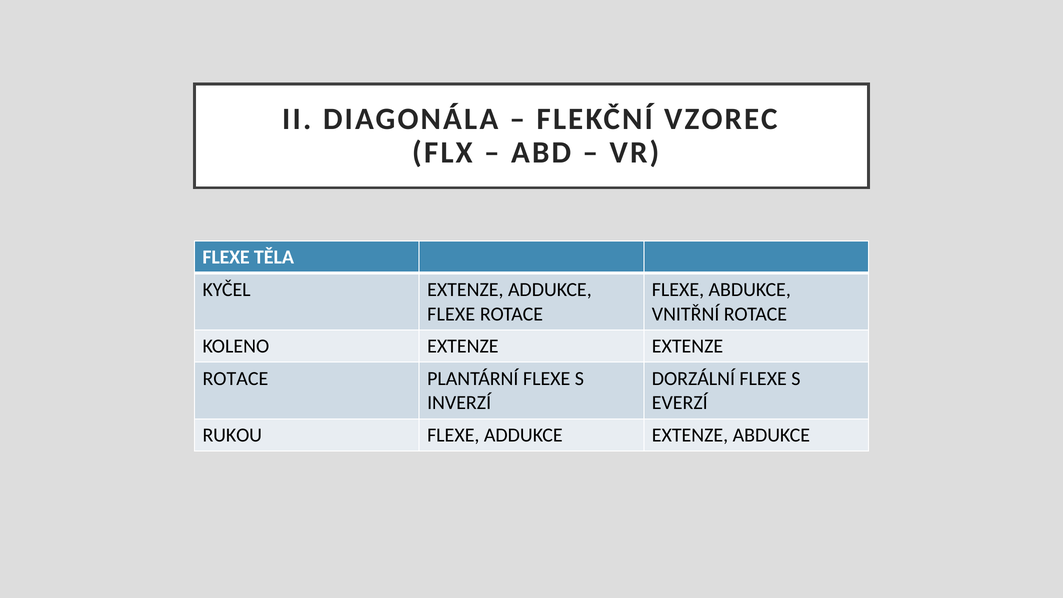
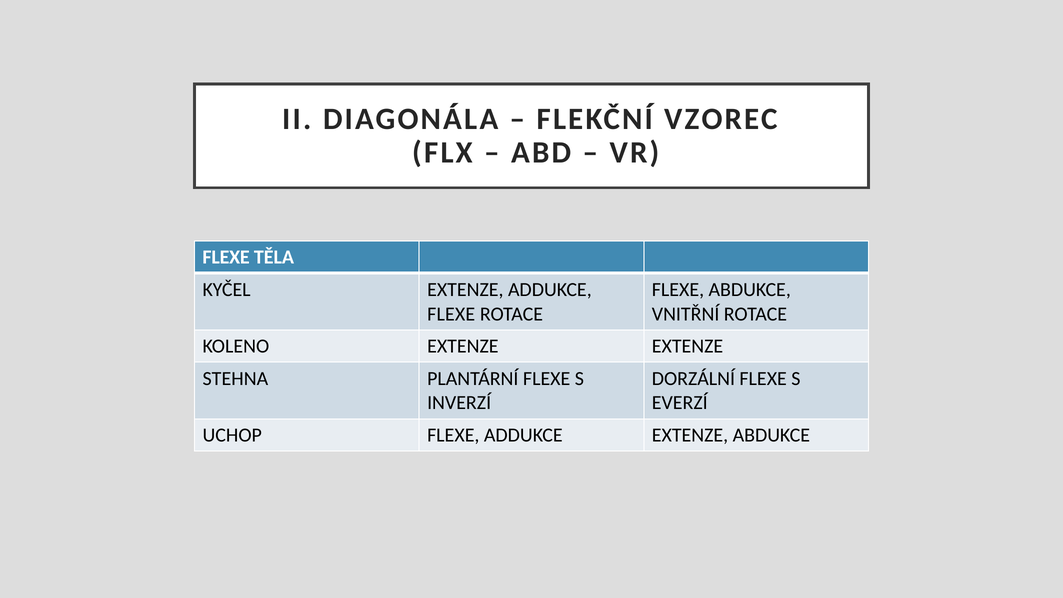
ROTACE: ROTACE -> STEHNA (235, 379)
RUKOU: RUKOU -> UCHOP (232, 435)
